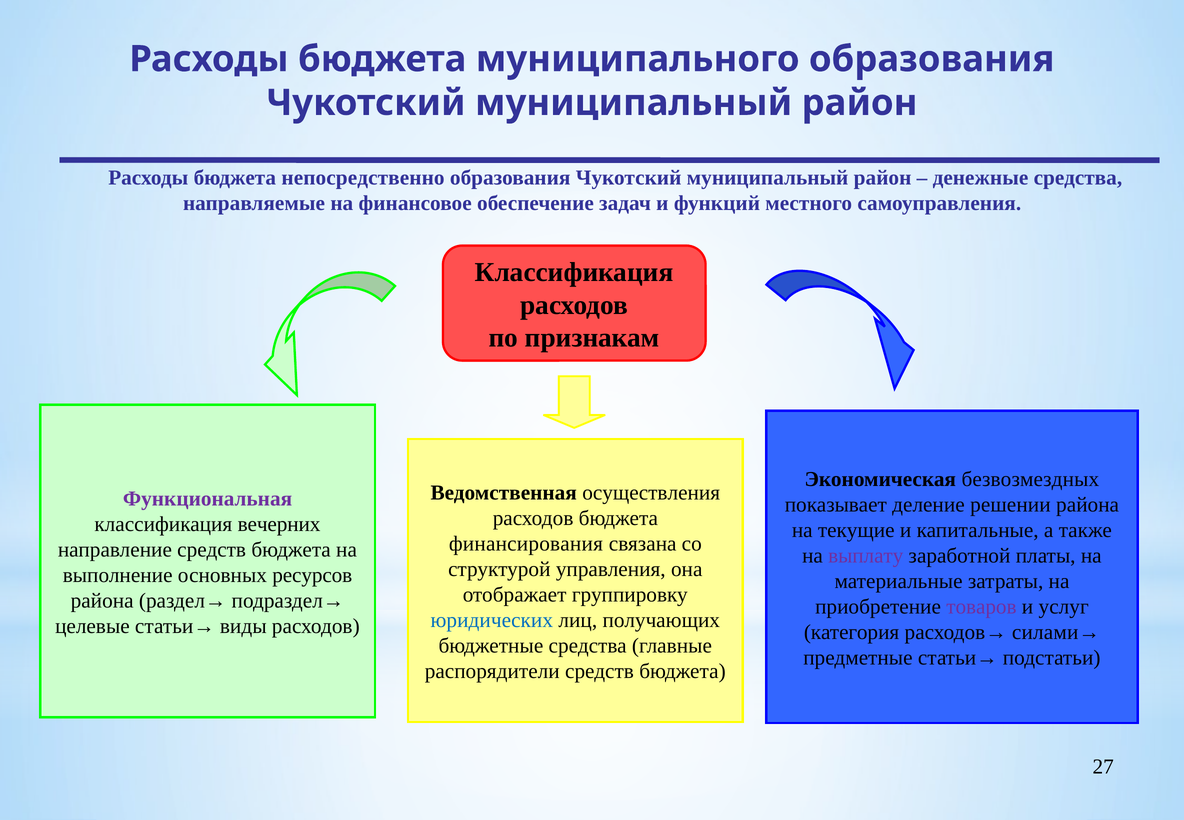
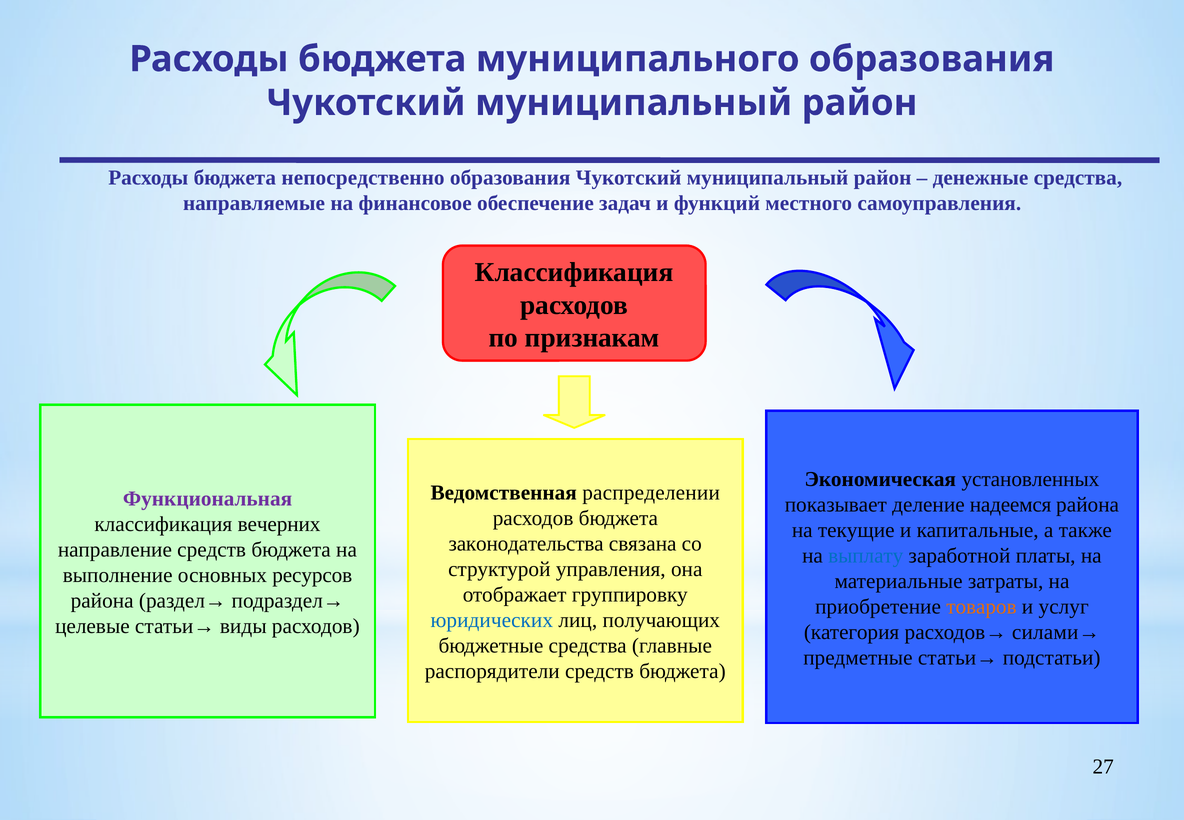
безвозмездных: безвозмездных -> установленных (1030, 479)
осуществления: осуществления -> распределении (651, 492)
решении: решении -> надеемся (1011, 504)
финансирования: финансирования -> законодательства (526, 543)
выплату colour: purple -> blue (866, 555)
товаров colour: purple -> orange (981, 606)
